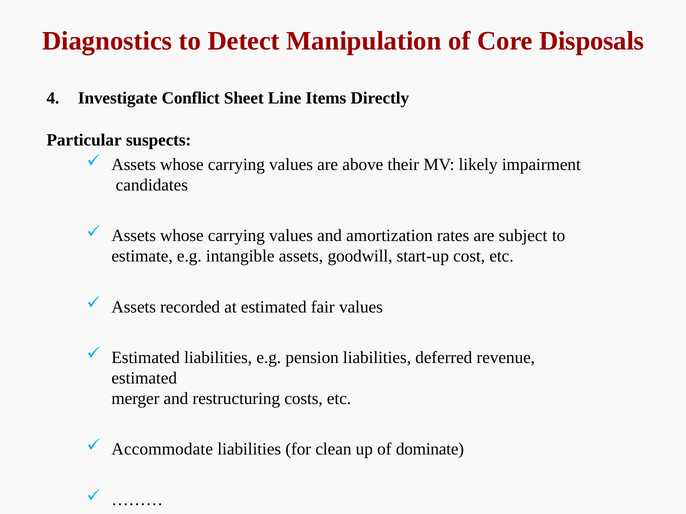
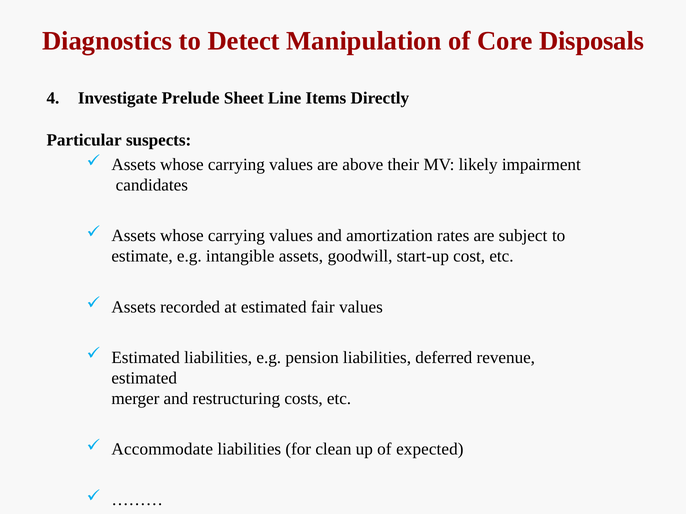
Conflict: Conflict -> Prelude (191, 98)
dominate: dominate -> expected (430, 450)
